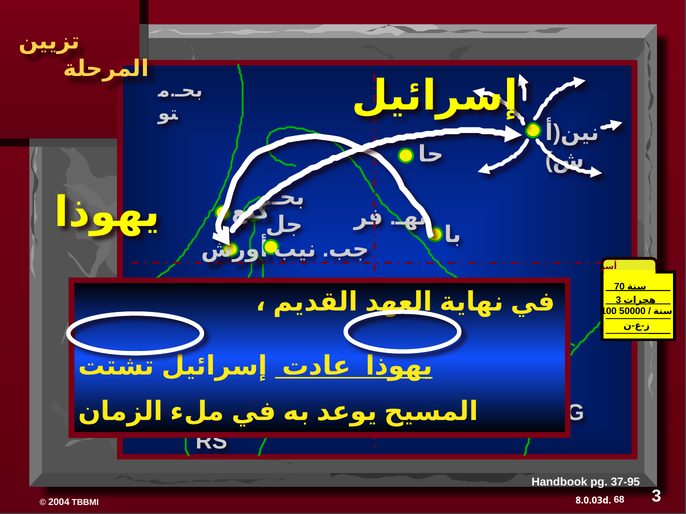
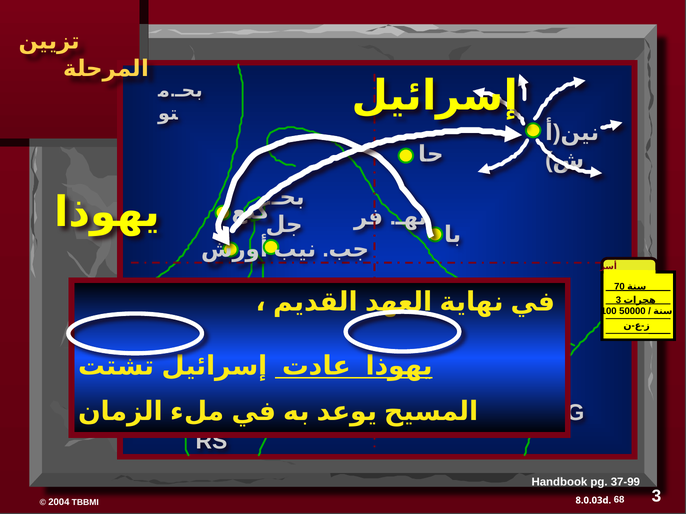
37-95: 37-95 -> 37-99 (625, 483)
